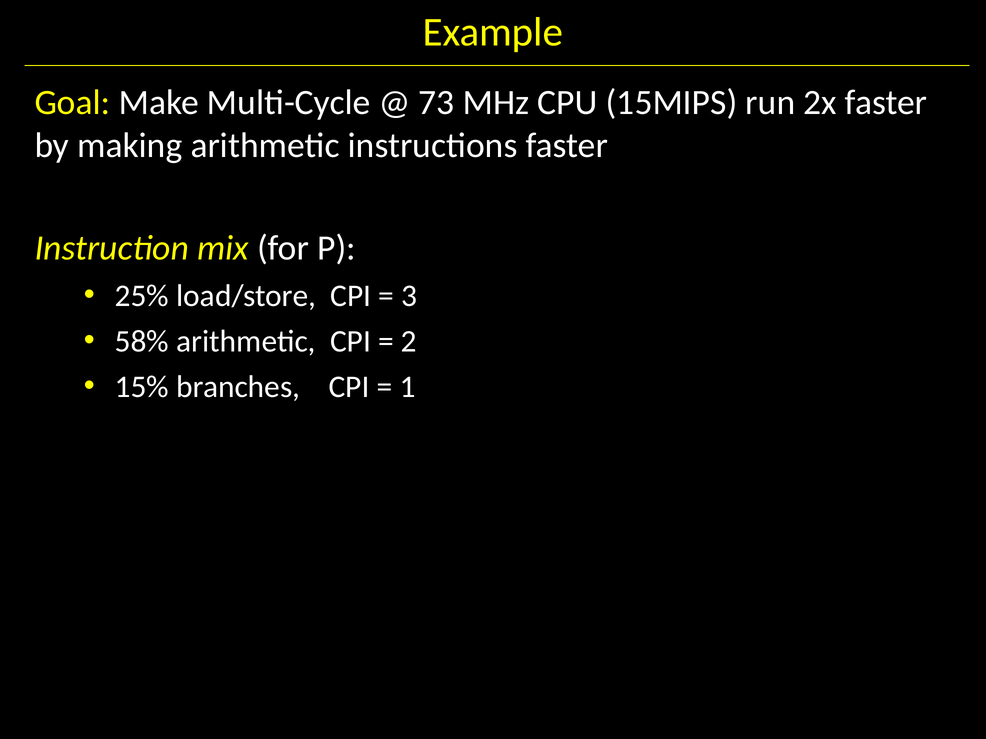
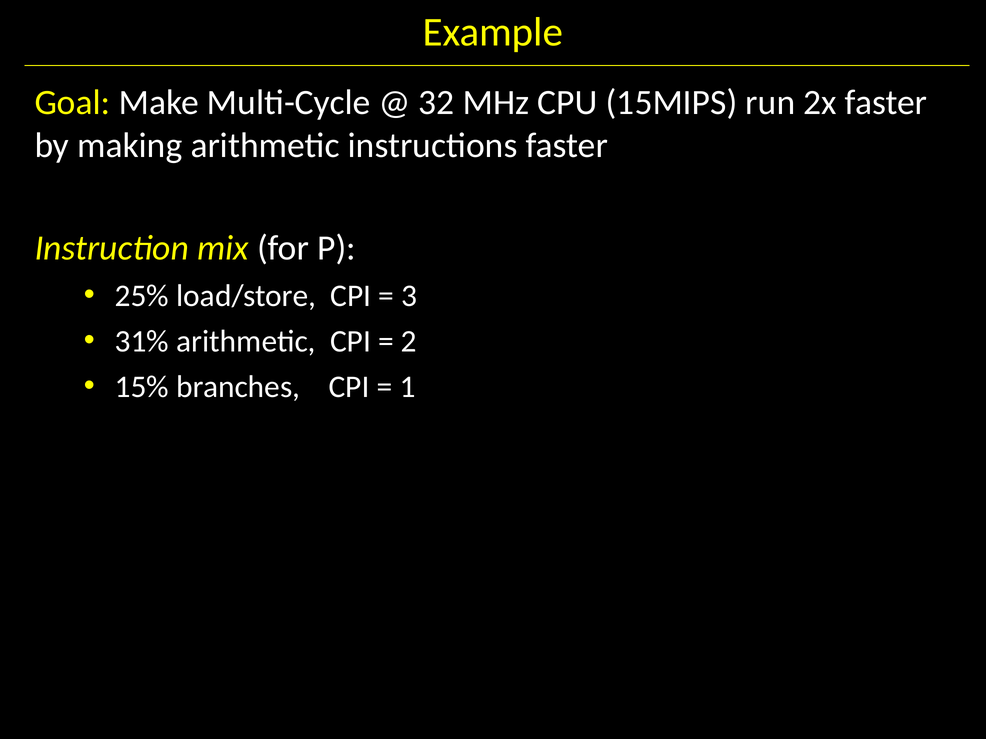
73: 73 -> 32 (436, 103)
58%: 58% -> 31% (142, 341)
